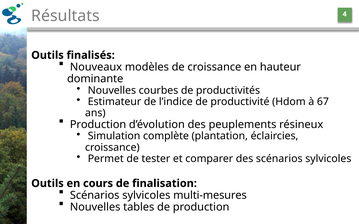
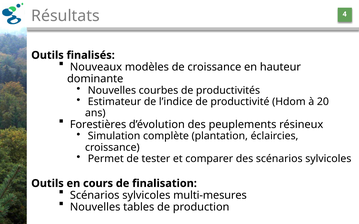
67: 67 -> 20 (323, 102)
Production: Production -> Forestières (98, 125)
